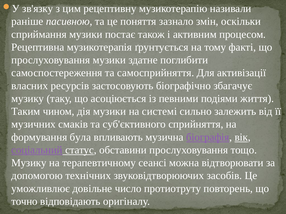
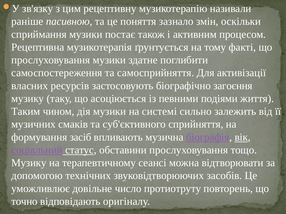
збагачує: збагачує -> загоєння (233, 86)
була: була -> засіб (80, 137)
